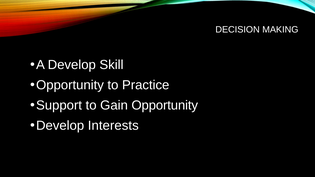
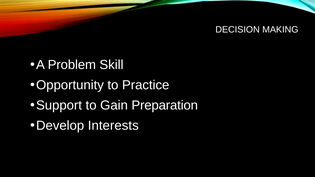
A Develop: Develop -> Problem (72, 65)
Gain Opportunity: Opportunity -> Preparation (165, 105)
